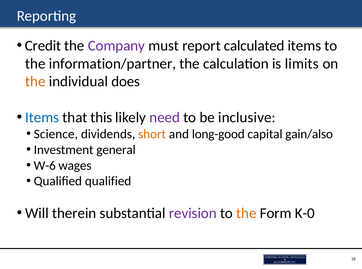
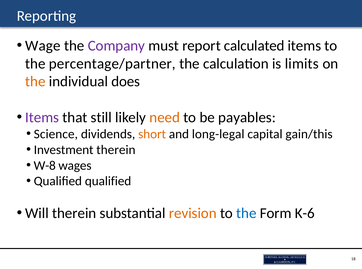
Credit: Credit -> Wage (43, 46)
information/partner: information/partner -> percentage/partner (112, 64)
Items colour: blue -> purple (42, 118)
this: this -> still (101, 118)
need colour: purple -> orange (165, 118)
inclusive: inclusive -> payables (247, 118)
long-good: long-good -> long-legal (218, 134)
gain/also: gain/also -> gain/this (309, 134)
Investment general: general -> therein (116, 150)
W-6: W-6 -> W-8 (45, 166)
revision colour: purple -> orange (193, 214)
the colour: orange -> blue (246, 214)
K-0: K-0 -> K-6 (305, 214)
